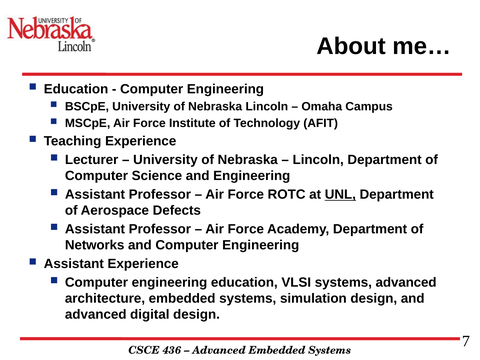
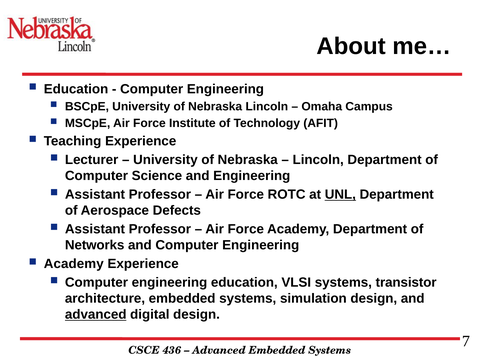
Assistant: Assistant -> Academy (74, 264)
systems advanced: advanced -> transistor (406, 283)
advanced underline: none -> present (96, 315)
